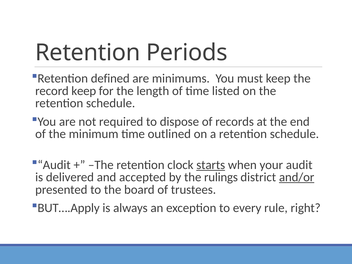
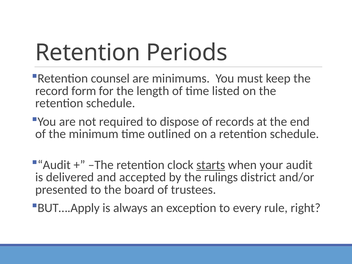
defined: defined -> counsel (110, 78)
record keep: keep -> form (84, 91)
and/or underline: present -> none (297, 177)
